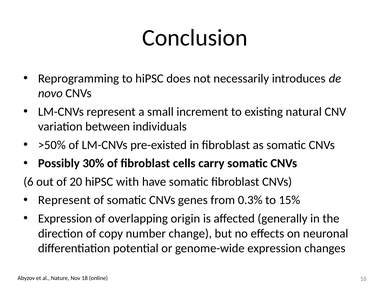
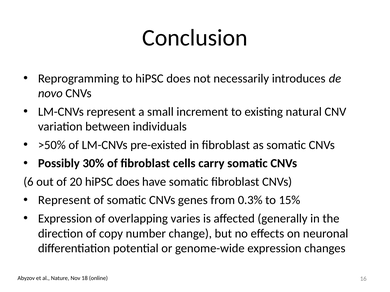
20 hiPSC with: with -> does (128, 182)
origin: origin -> varies (185, 219)
